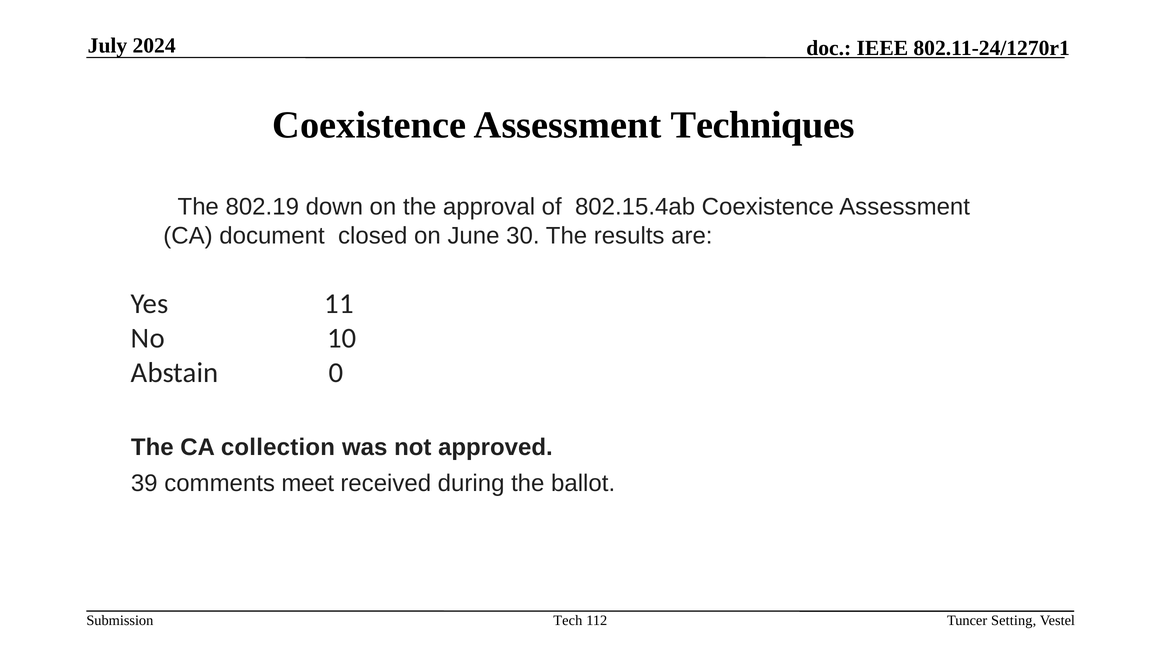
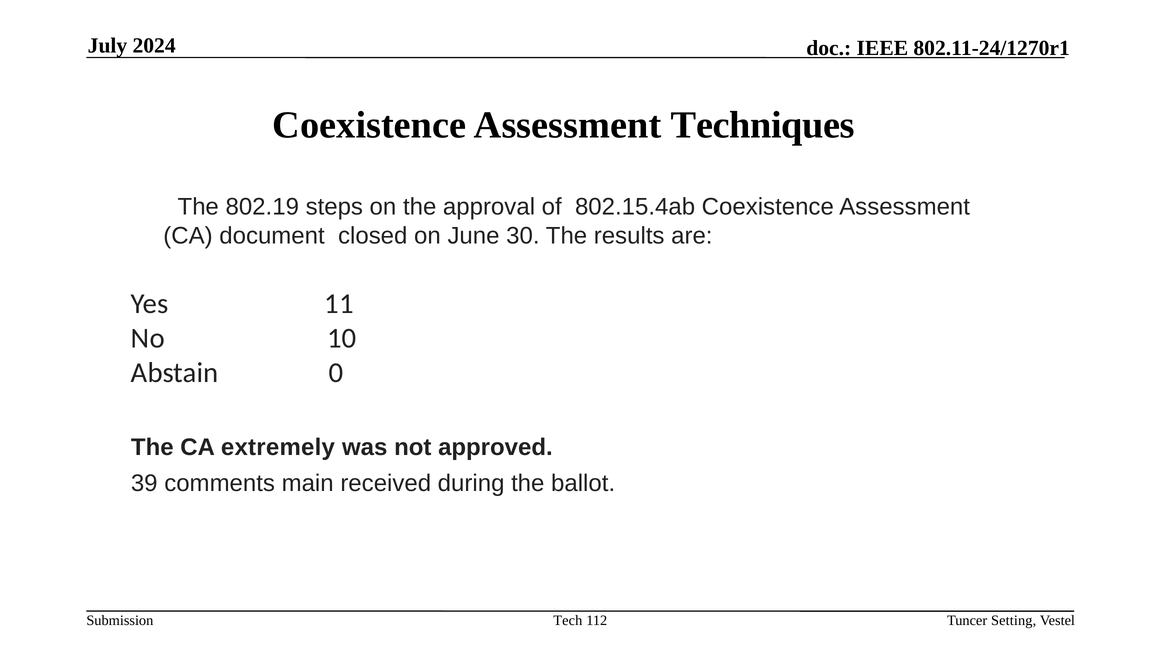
down: down -> steps (334, 207)
collection: collection -> extremely (278, 447)
meet: meet -> main (308, 483)
